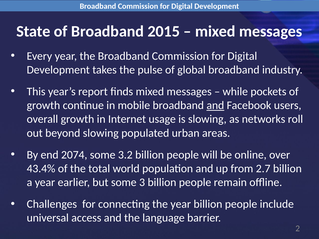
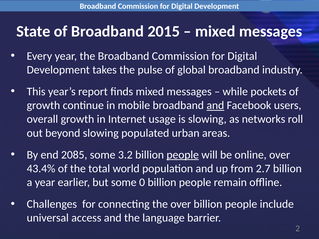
2074: 2074 -> 2085 (74, 155)
people underline: none -> present (183, 155)
3: 3 -> 0 (142, 183)
the year: year -> over (181, 204)
